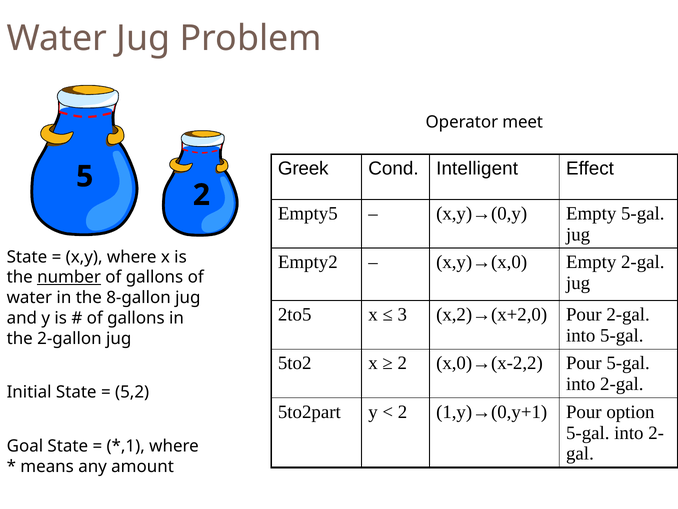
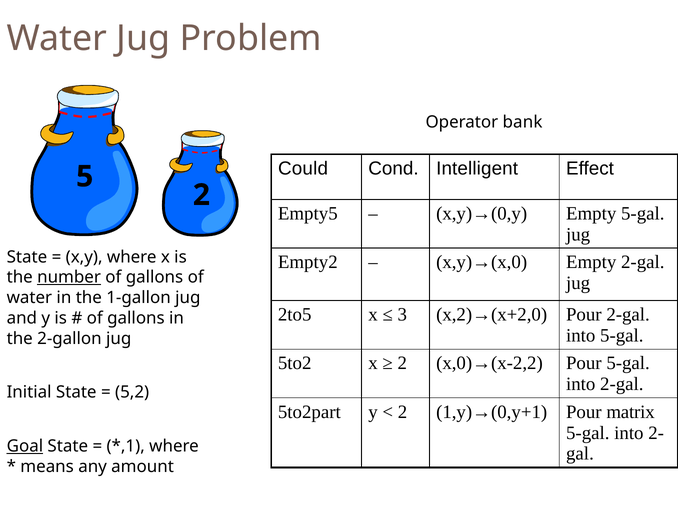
meet: meet -> bank (522, 122)
Greek: Greek -> Could (303, 168)
8-gallon: 8-gallon -> 1-gallon (139, 297)
option: option -> matrix (631, 411)
Goal underline: none -> present (25, 446)
